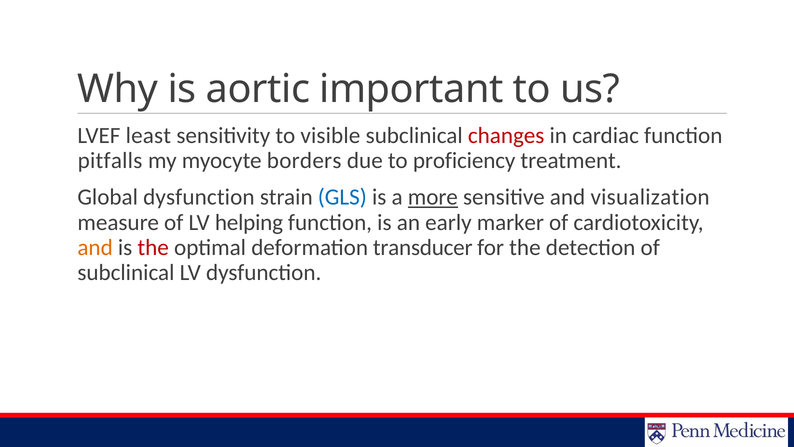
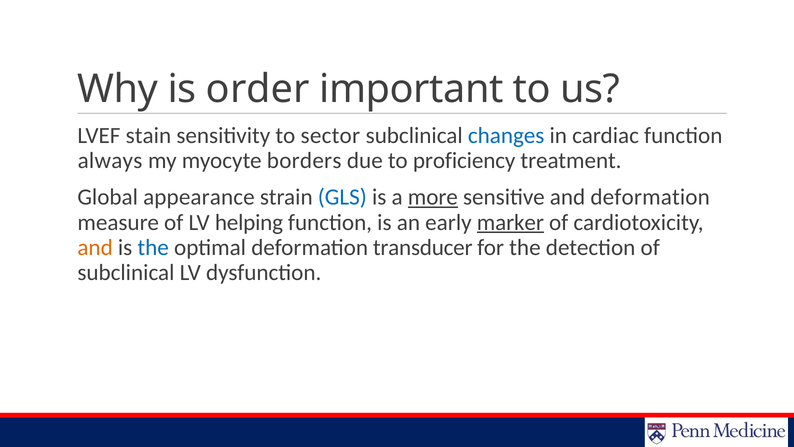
aortic: aortic -> order (258, 89)
least: least -> stain (148, 136)
visible: visible -> sector (330, 136)
changes colour: red -> blue (506, 136)
pitfalls: pitfalls -> always (110, 161)
Global dysfunction: dysfunction -> appearance (199, 197)
and visualization: visualization -> deformation (650, 197)
marker underline: none -> present (510, 222)
the colour: red -> blue (153, 247)
